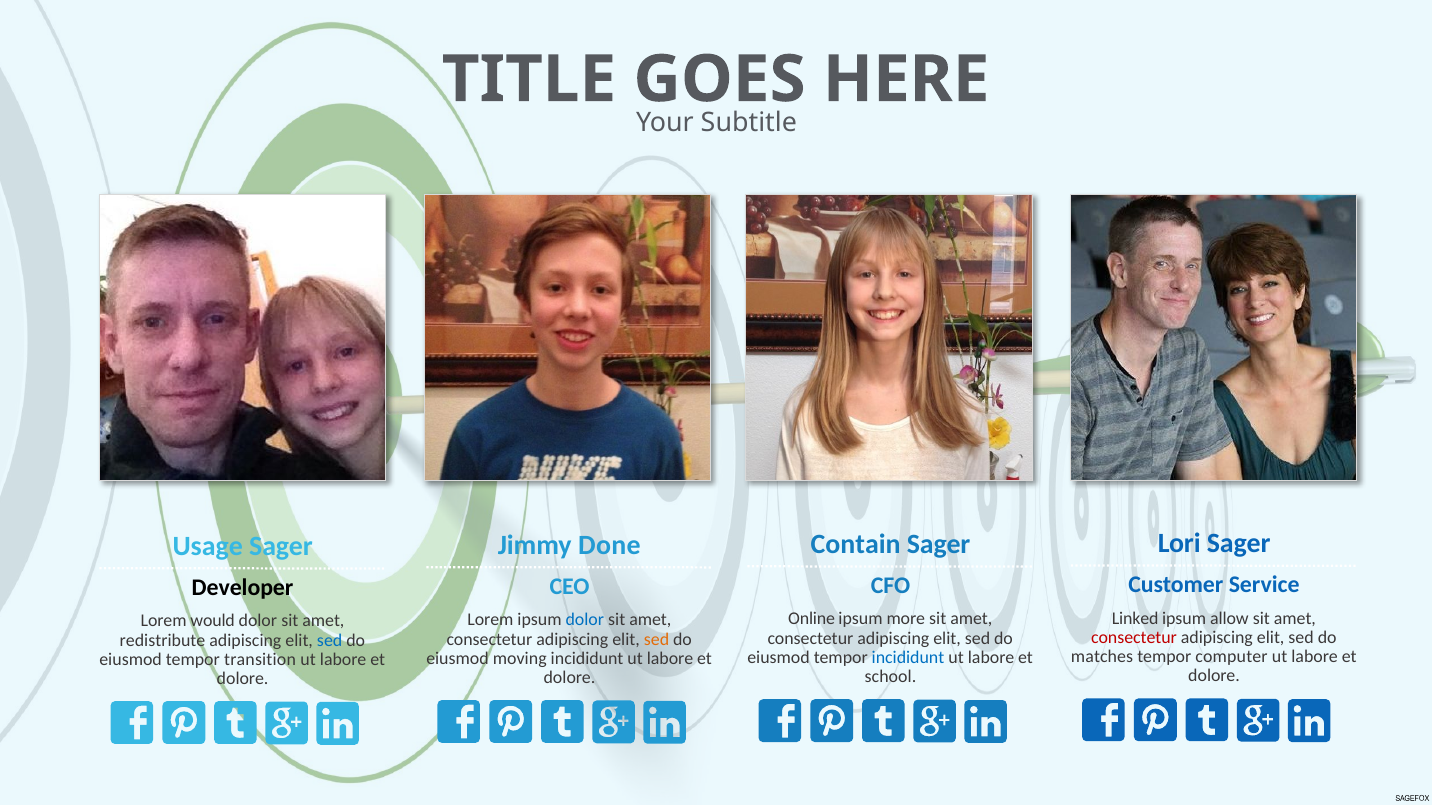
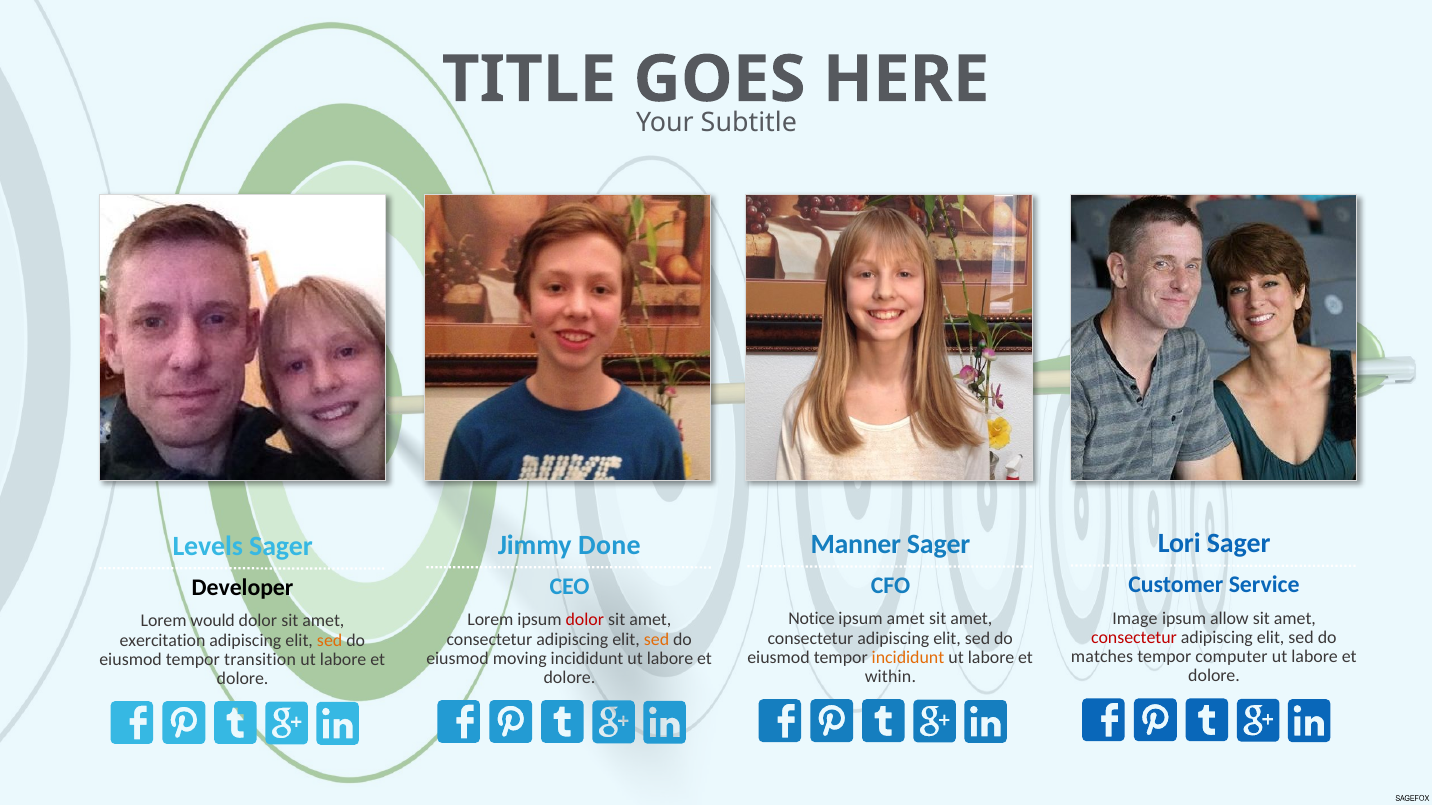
Contain: Contain -> Manner (856, 545)
Usage: Usage -> Levels (208, 546)
Linked: Linked -> Image (1135, 619)
Online: Online -> Notice (812, 619)
ipsum more: more -> amet (906, 619)
dolor colour: blue -> red (585, 620)
redistribute: redistribute -> exercitation (163, 641)
sed colour: blue -> orange (330, 641)
incididunt colour: blue -> orange (908, 658)
school: school -> within (890, 677)
